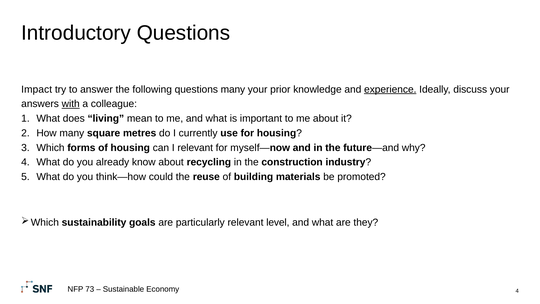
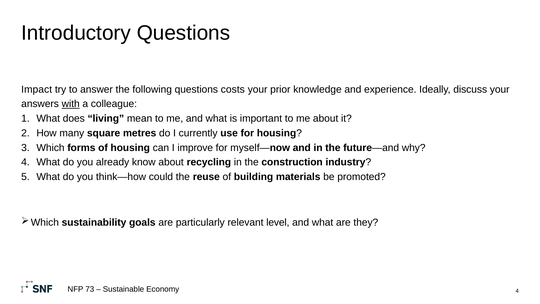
questions many: many -> costs (233, 89)
experience underline: present -> none (390, 89)
I relevant: relevant -> improve (195, 148)
